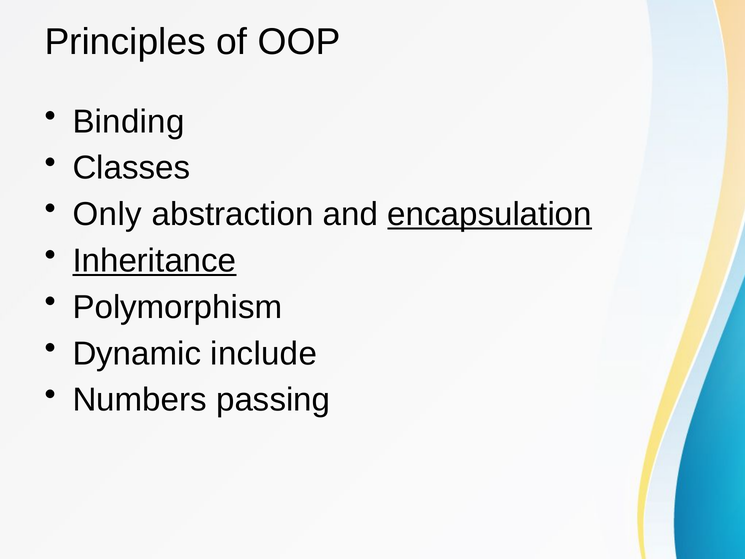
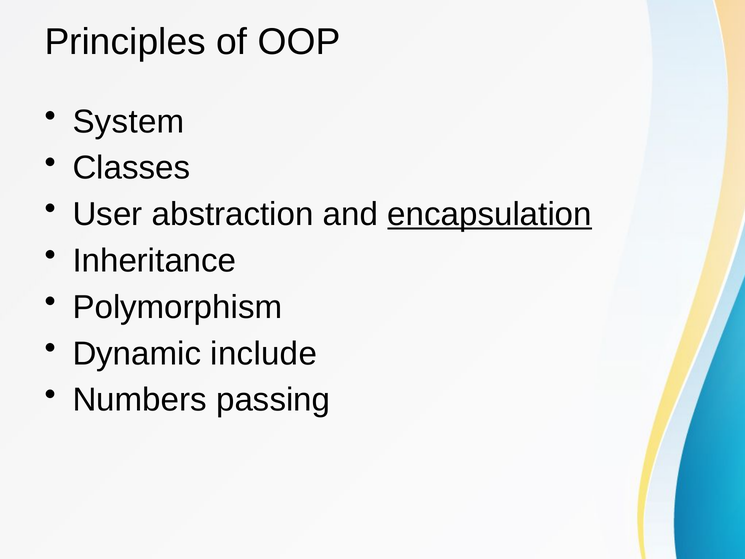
Binding: Binding -> System (128, 122)
Only: Only -> User (107, 214)
Inheritance underline: present -> none (154, 261)
